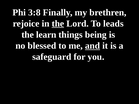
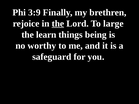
3:8: 3:8 -> 3:9 (34, 12)
leads: leads -> large (113, 24)
blessed: blessed -> worthy (42, 46)
and underline: present -> none (92, 46)
